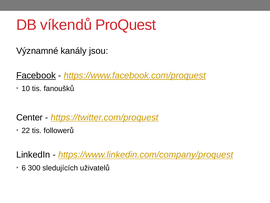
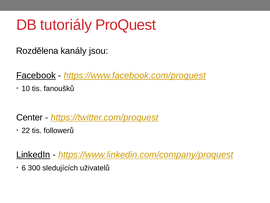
víkendů: víkendů -> tutoriály (66, 25)
Významné: Významné -> Rozdělena (37, 51)
LinkedIn underline: none -> present (33, 154)
